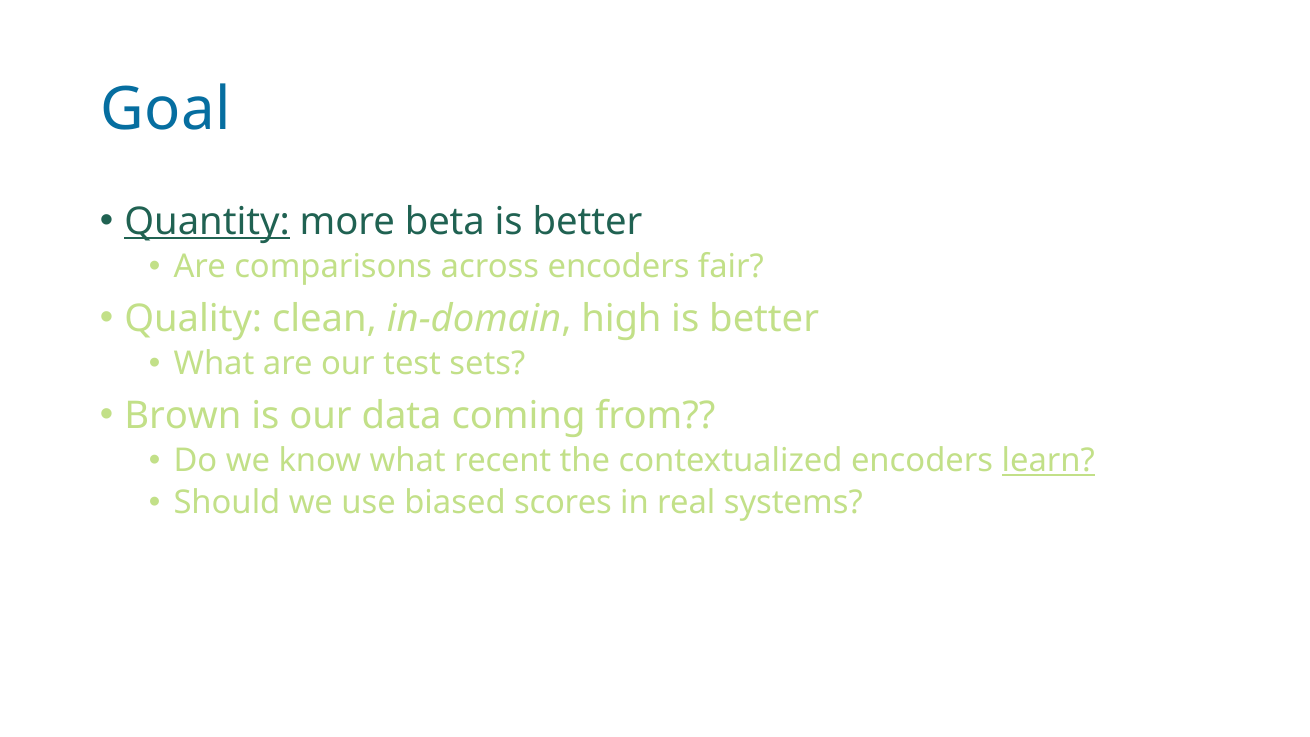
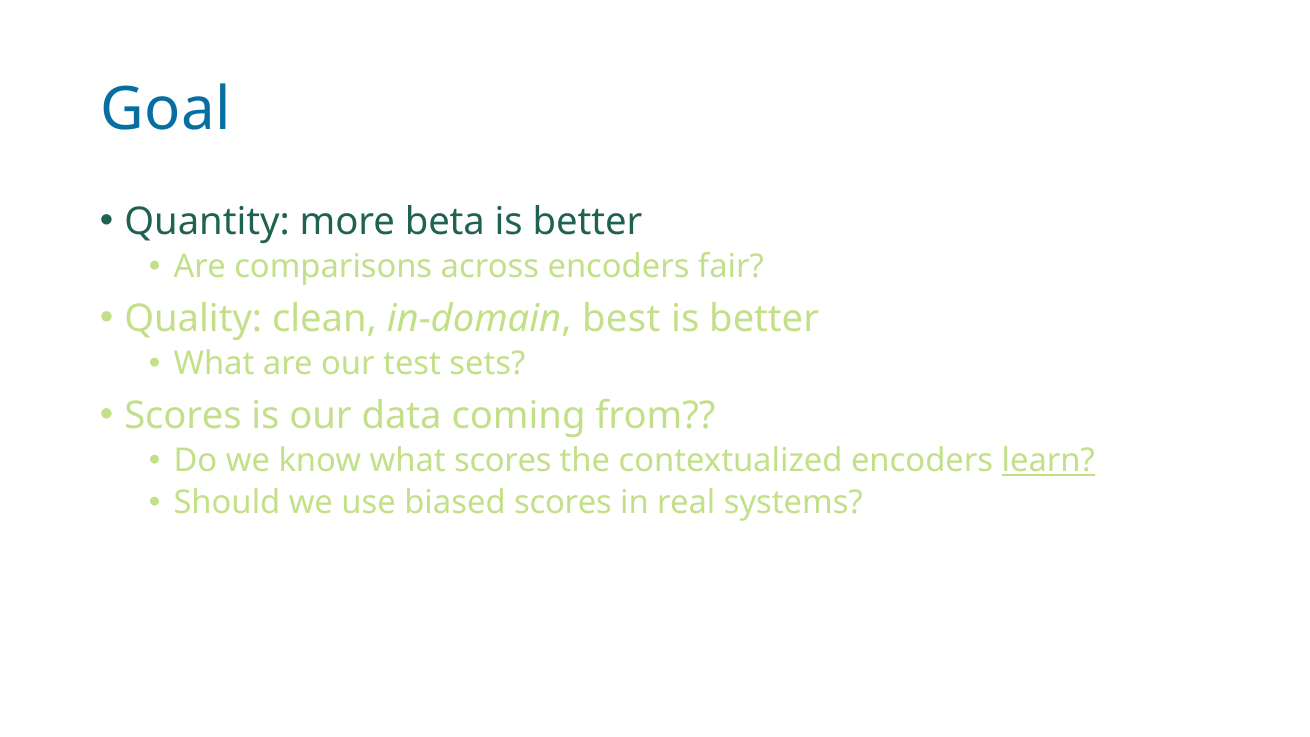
Quantity underline: present -> none (207, 221)
high: high -> best (621, 319)
Brown: Brown -> Scores (183, 416)
what recent: recent -> scores (503, 461)
